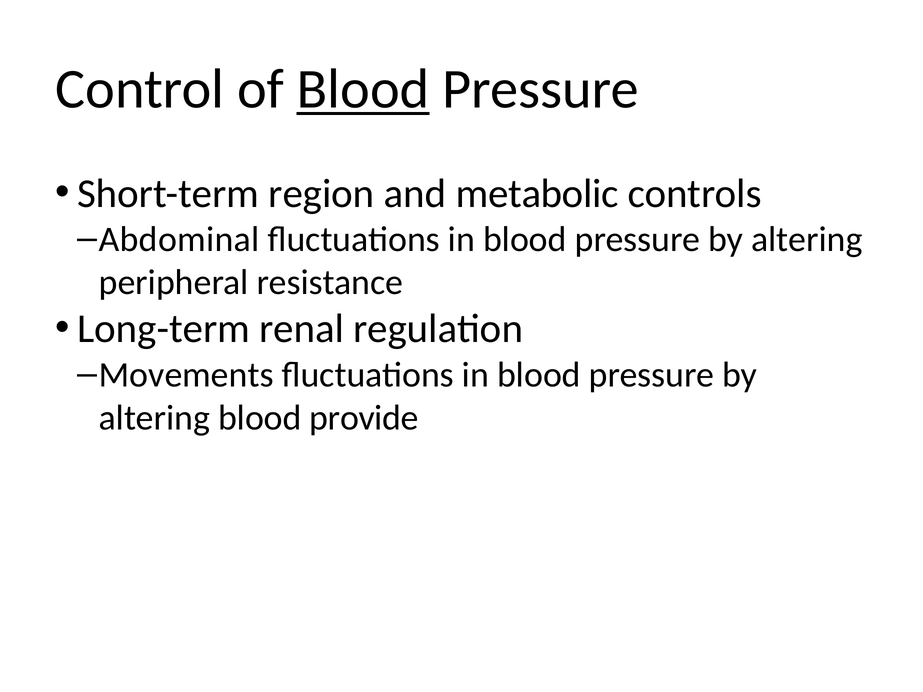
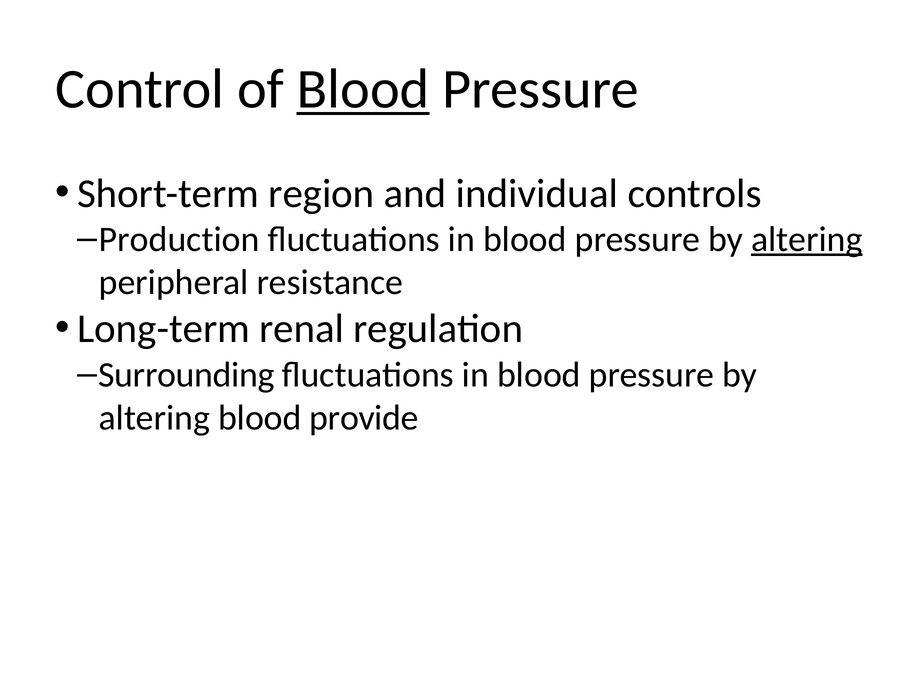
metabolic: metabolic -> individual (537, 194)
Abdominal: Abdominal -> Production (179, 239)
altering underline: none -> present (807, 239)
Movements: Movements -> Surrounding (186, 375)
